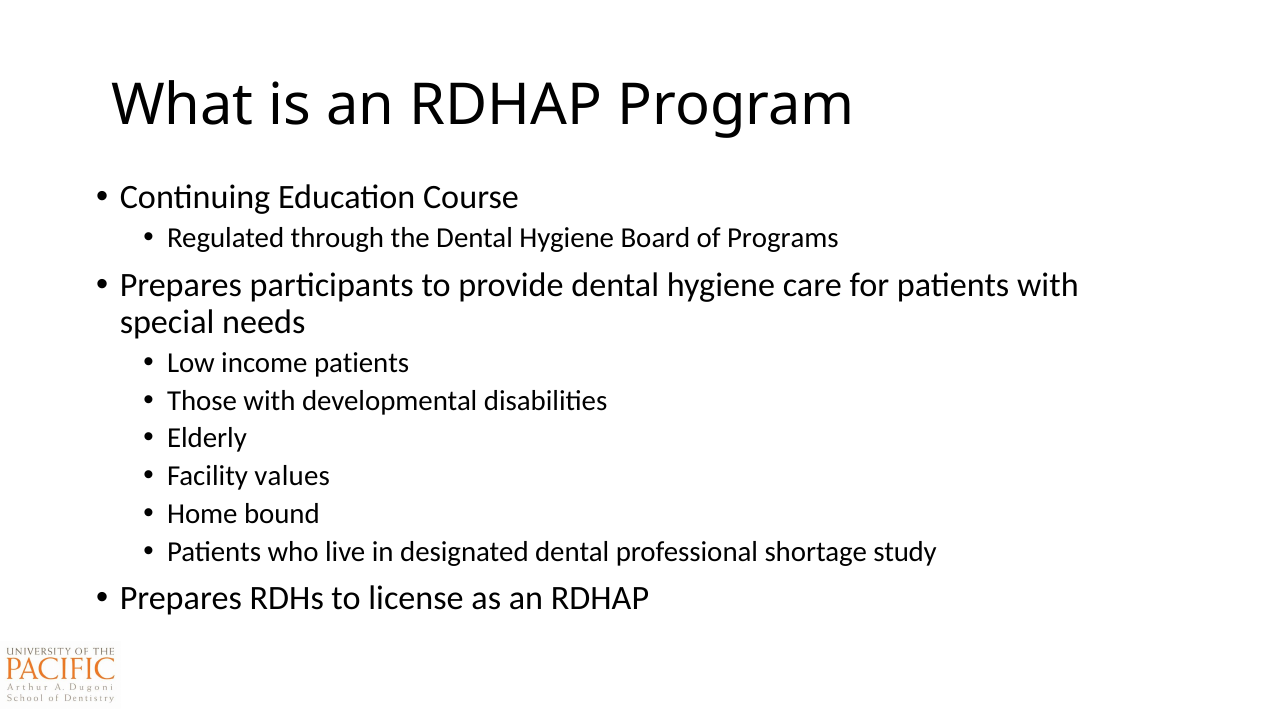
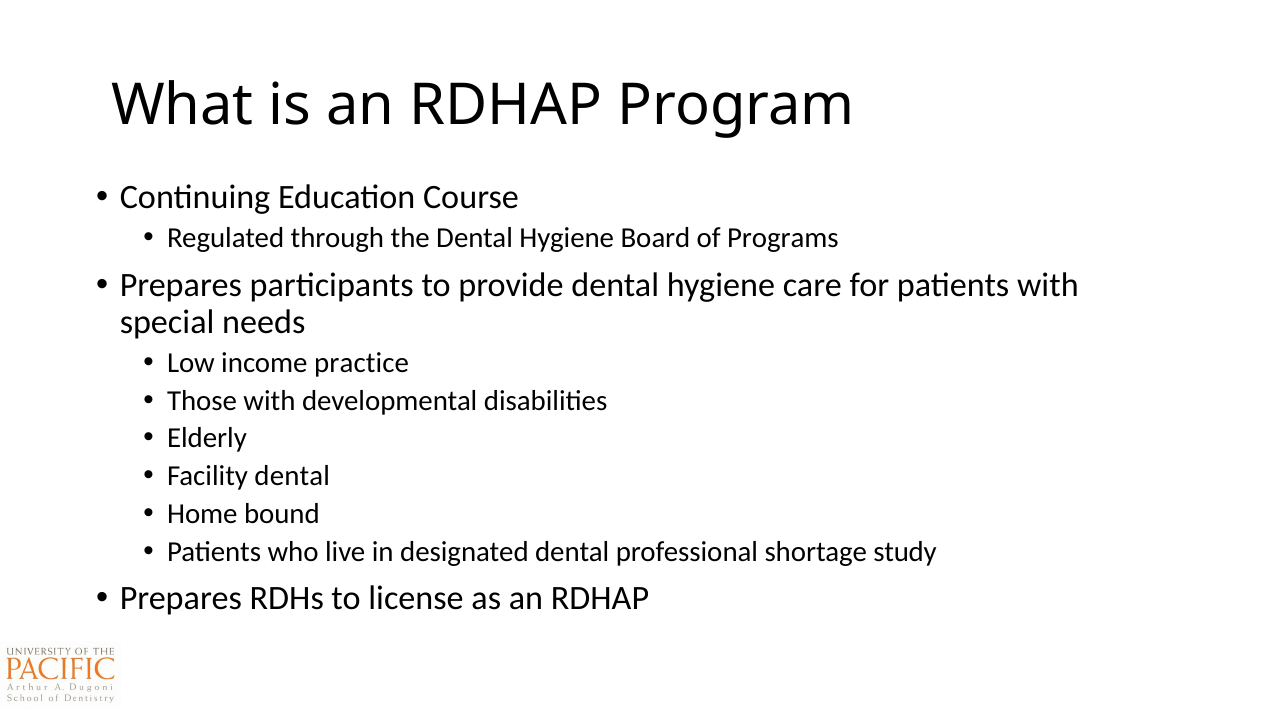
income patients: patients -> practice (362, 363)
Facility values: values -> dental (292, 476)
